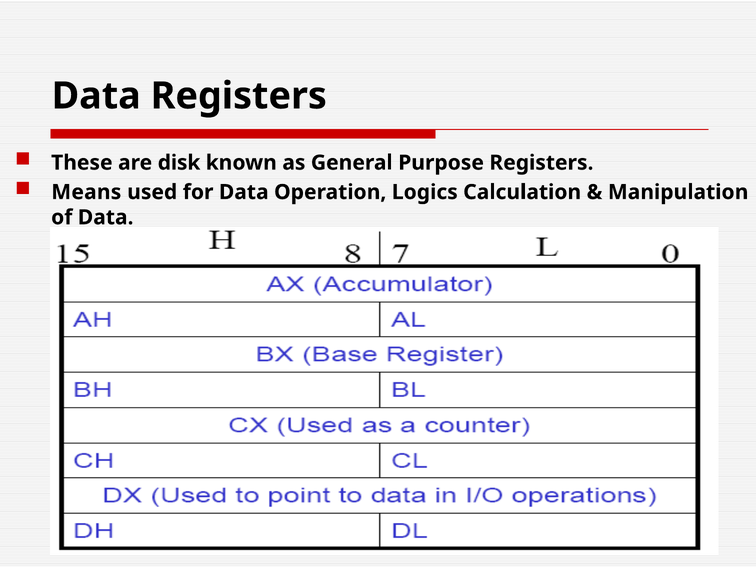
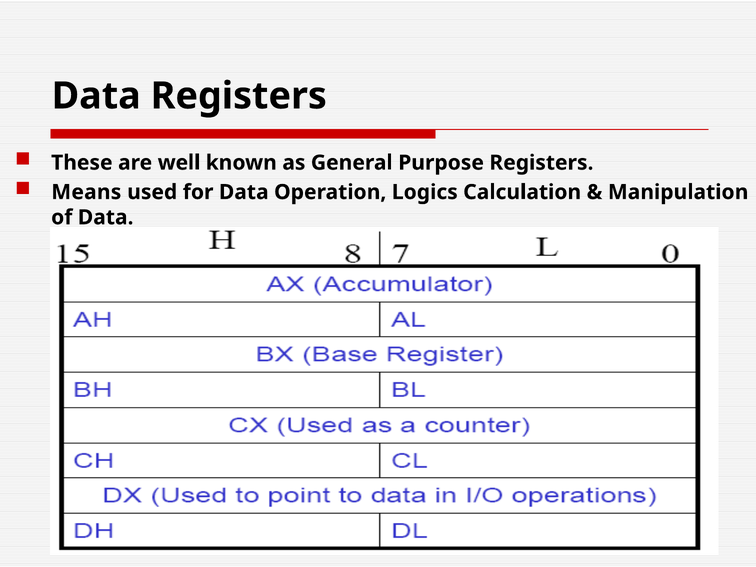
disk: disk -> well (179, 163)
